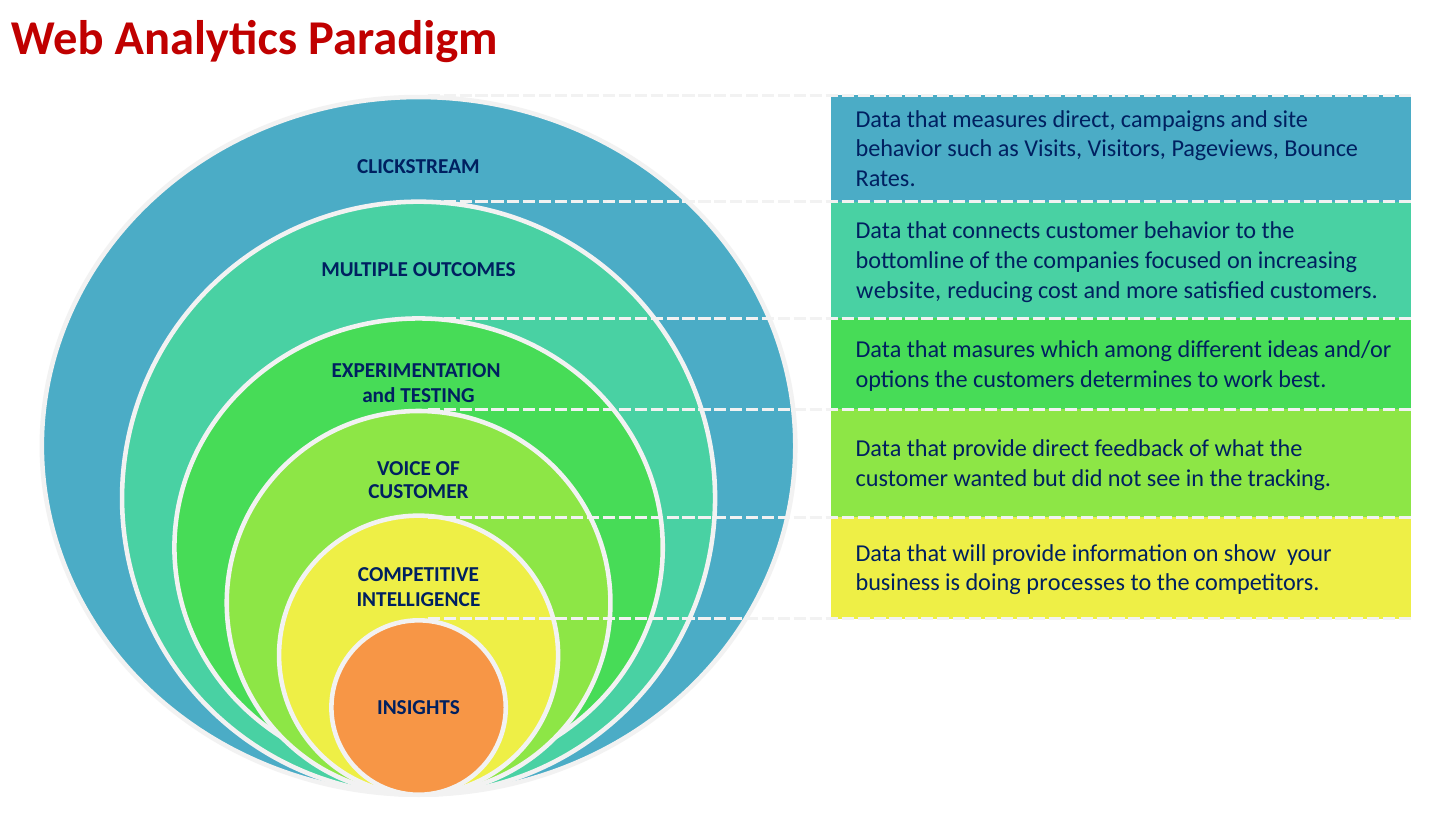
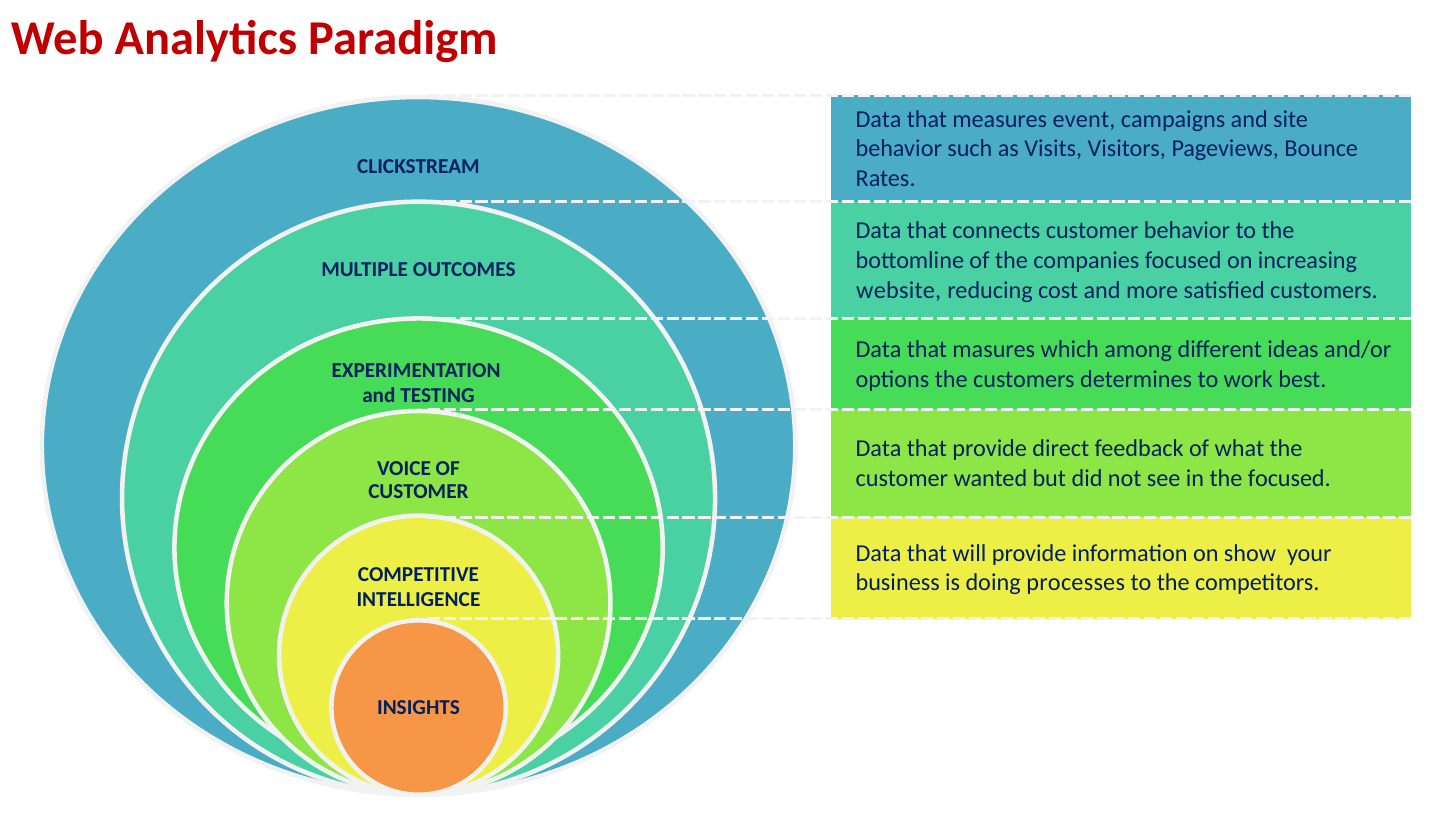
measures direct: direct -> event (1084, 119)
the tracking: tracking -> focused (1289, 478)
